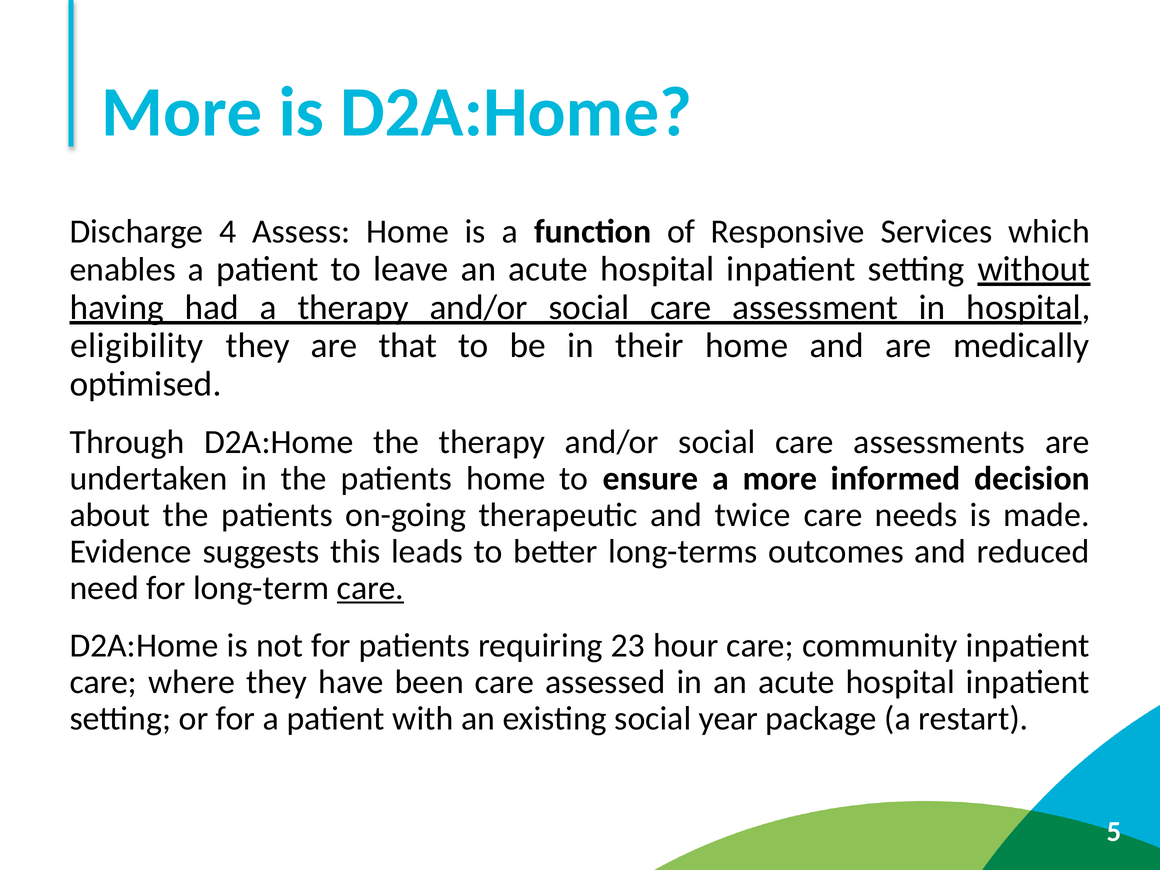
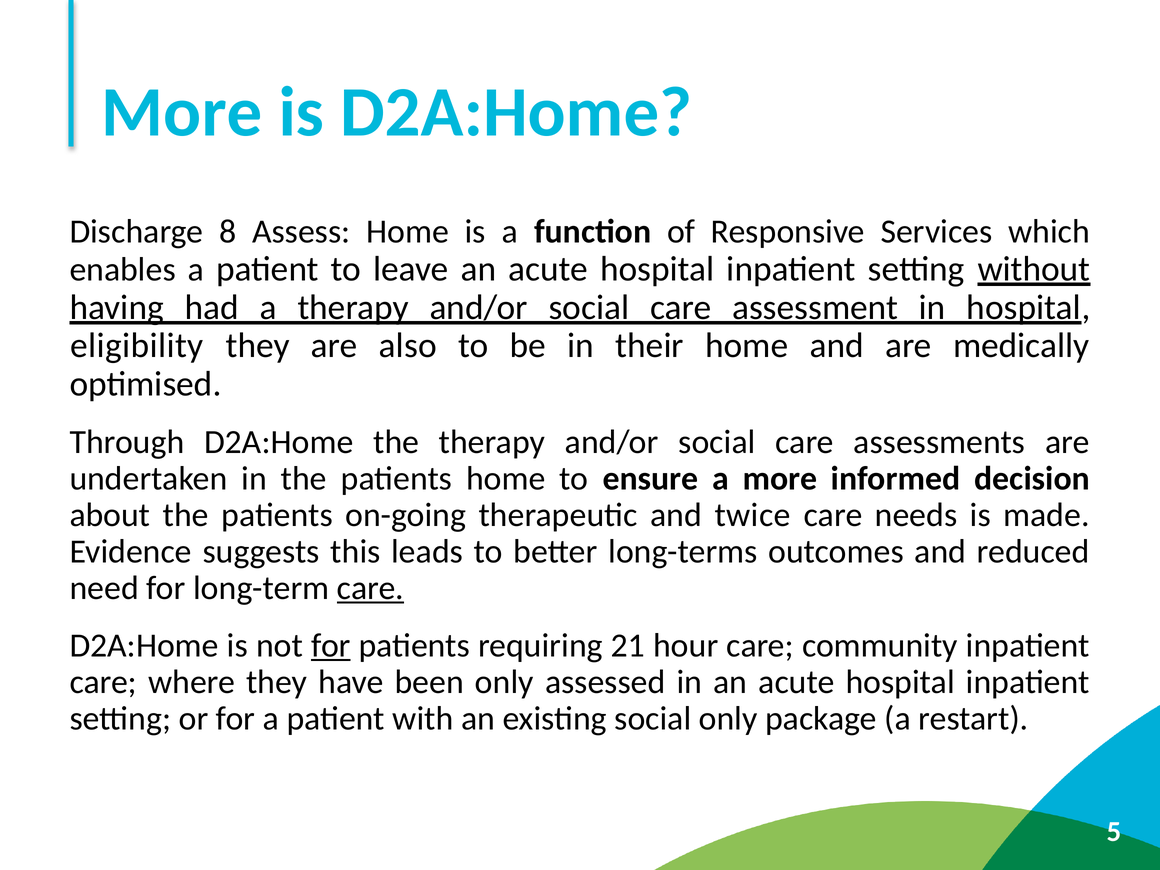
4: 4 -> 8 (228, 231)
that: that -> also (408, 346)
for underline: none -> present (331, 645)
23: 23 -> 21 (628, 645)
been care: care -> only (504, 682)
social year: year -> only (728, 718)
